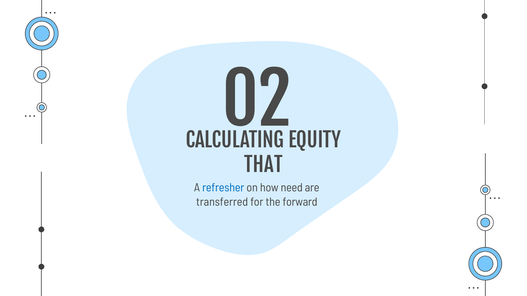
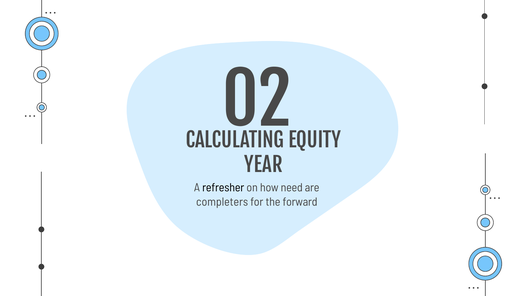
THAT: THAT -> YEAR (263, 166)
refresher colour: blue -> black (223, 188)
transferred: transferred -> completers (222, 202)
